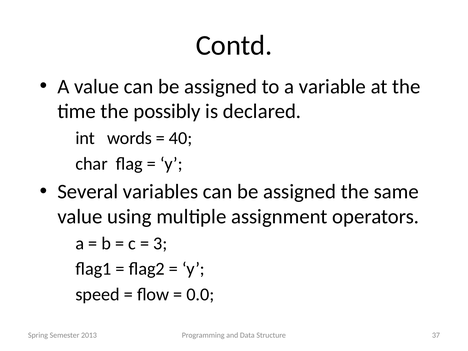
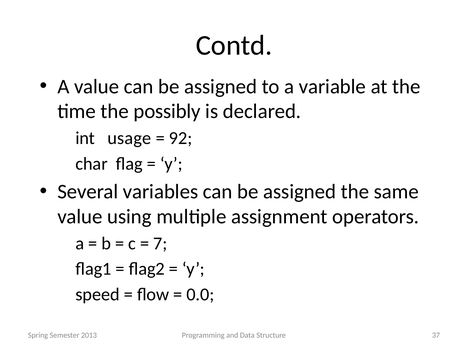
words: words -> usage (129, 138)
40: 40 -> 92 (181, 138)
3: 3 -> 7 (160, 243)
